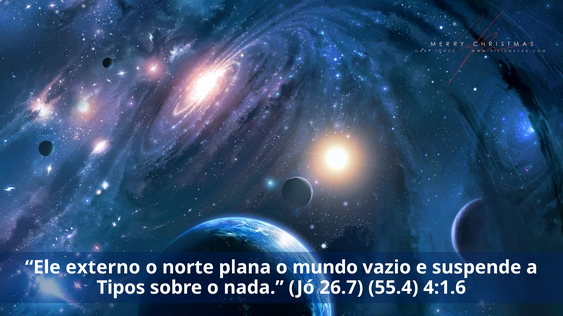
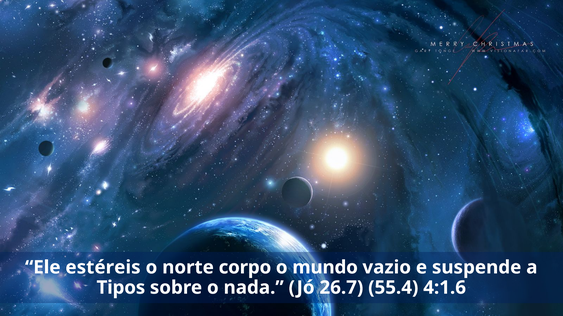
externo: externo -> estéreis (103, 268)
plana: plana -> corpo (245, 268)
